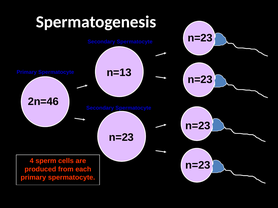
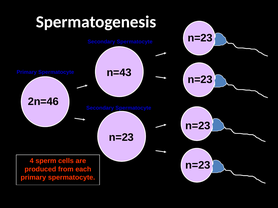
n=13: n=13 -> n=43 (119, 73)
